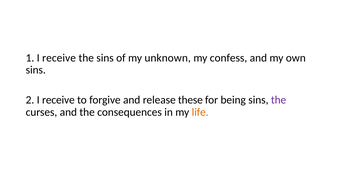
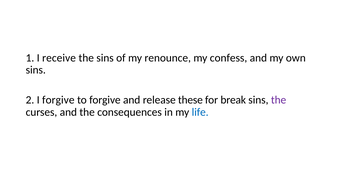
unknown: unknown -> renounce (168, 58)
2 I receive: receive -> forgive (58, 100)
being: being -> break (233, 100)
life colour: orange -> blue (200, 112)
